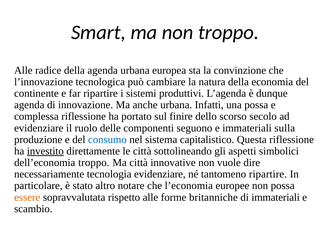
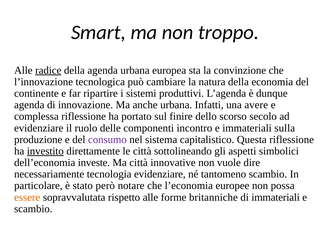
radice underline: none -> present (48, 70)
una possa: possa -> avere (256, 105)
seguono: seguono -> incontro (194, 128)
consumo colour: blue -> purple (107, 140)
dell’economia troppo: troppo -> investe (94, 163)
tantomeno ripartire: ripartire -> scambio (268, 174)
altro: altro -> però (105, 186)
